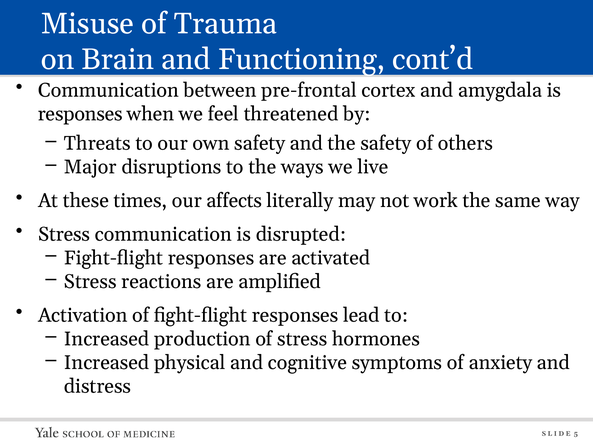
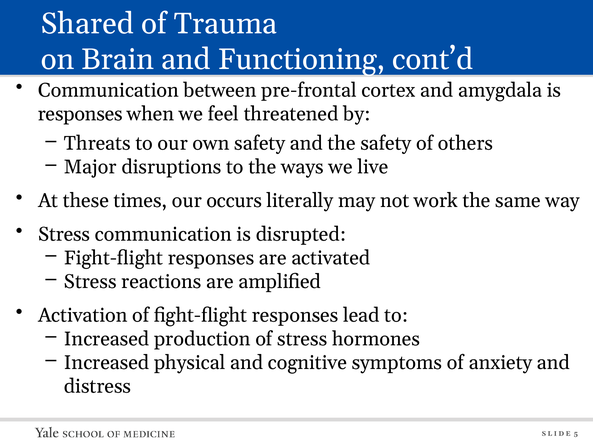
Misuse: Misuse -> Shared (87, 24)
affects: affects -> occurs (234, 201)
